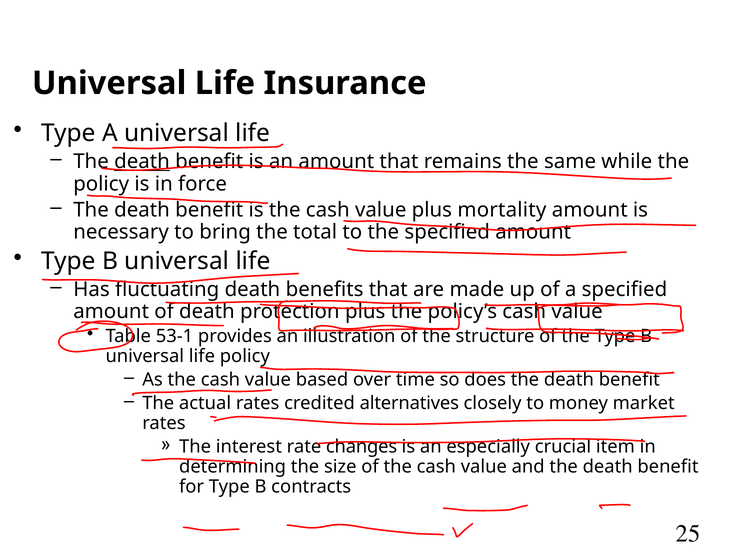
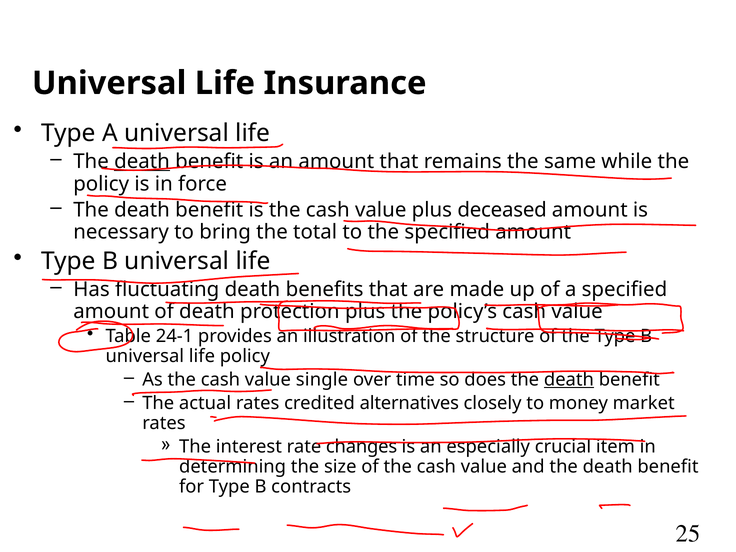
mortality: mortality -> deceased (502, 210)
53-1: 53-1 -> 24-1 (175, 336)
based: based -> single (322, 380)
death underline: none -> present (569, 380)
